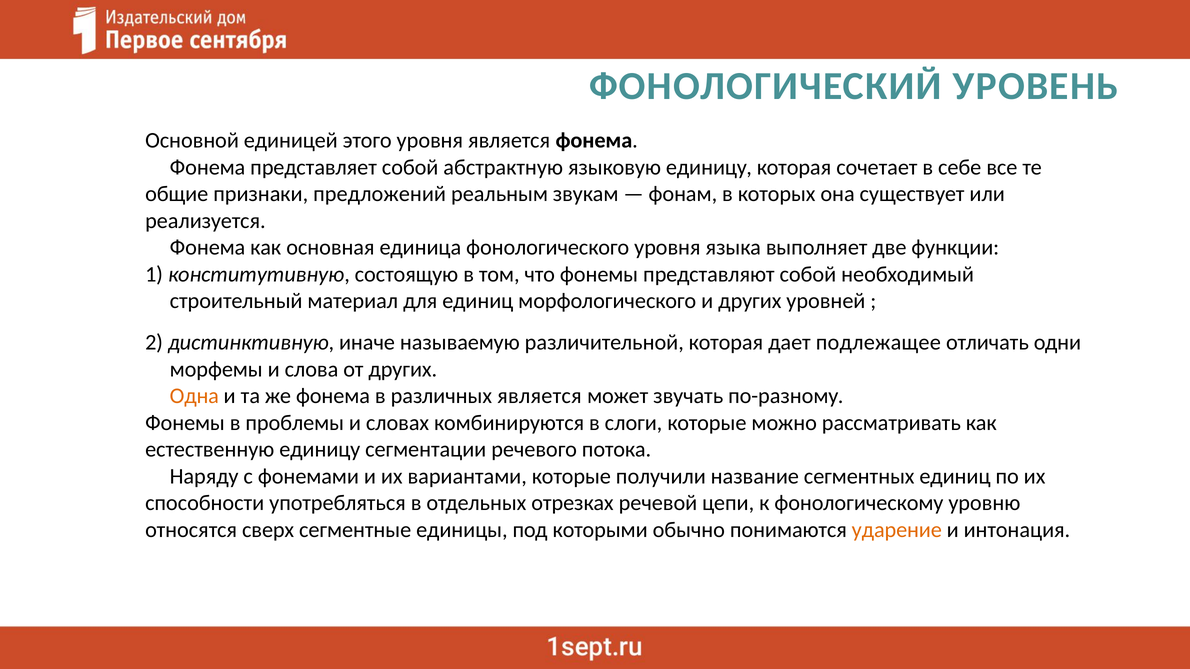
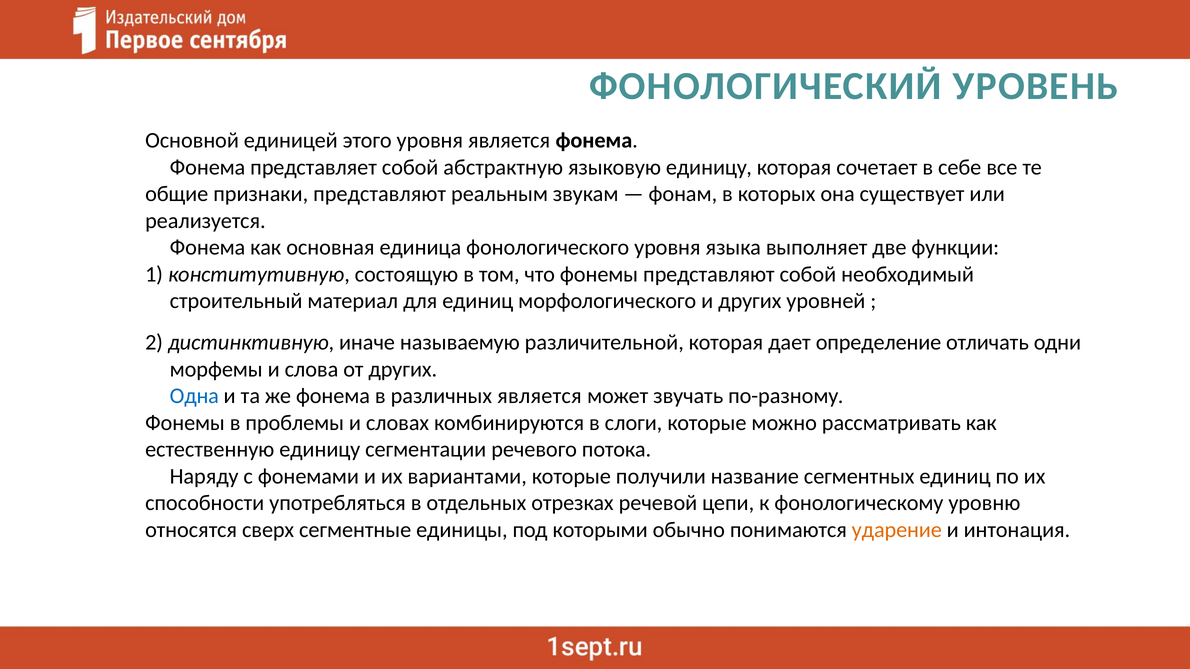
признаки предложений: предложений -> представляют (380, 194)
подлежащее: подлежащее -> определение (879, 343)
Одна colour: orange -> blue (194, 396)
